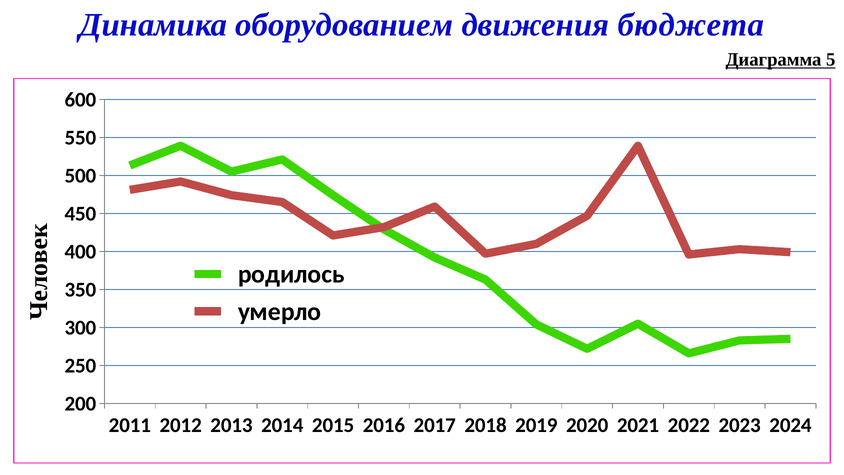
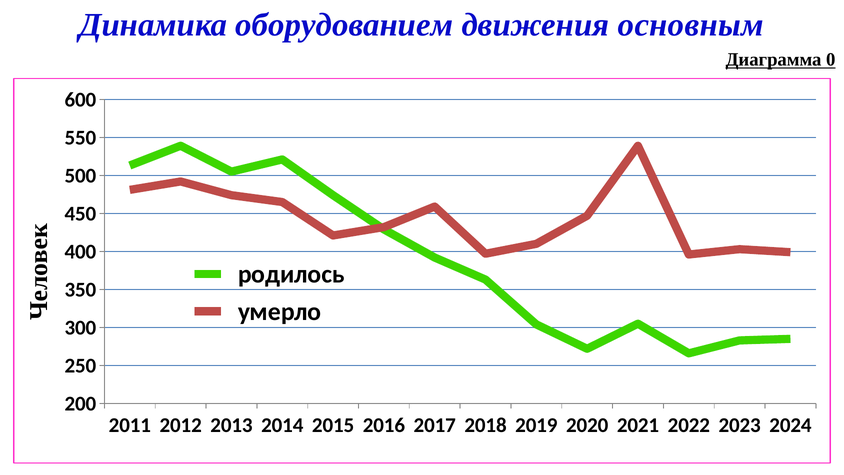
бюджета: бюджета -> основным (691, 25)
5: 5 -> 0 (831, 60)
